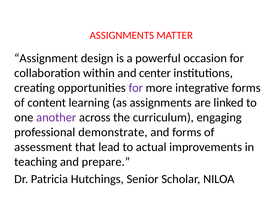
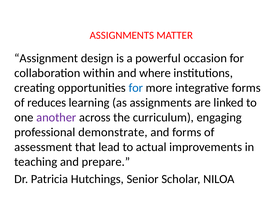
center: center -> where (155, 73)
for colour: purple -> blue (136, 88)
content: content -> reduces (47, 103)
